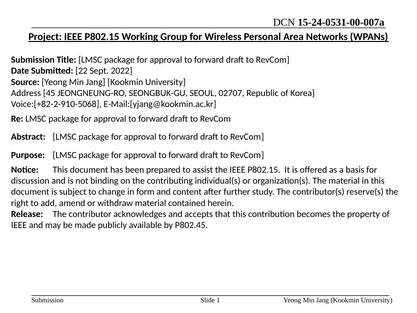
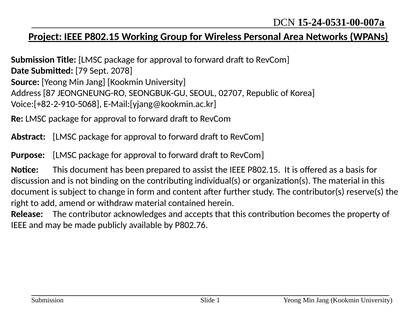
22: 22 -> 79 (81, 71)
2022: 2022 -> 2078 (122, 71)
45: 45 -> 87 (49, 93)
P802.45: P802.45 -> P802.76 (191, 225)
